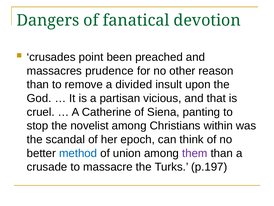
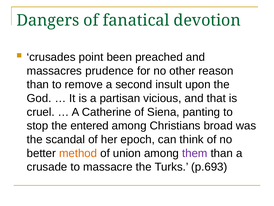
divided: divided -> second (134, 84)
novelist: novelist -> entered (90, 125)
within: within -> broad (218, 125)
method colour: blue -> orange (78, 153)
p.197: p.197 -> p.693 (209, 167)
